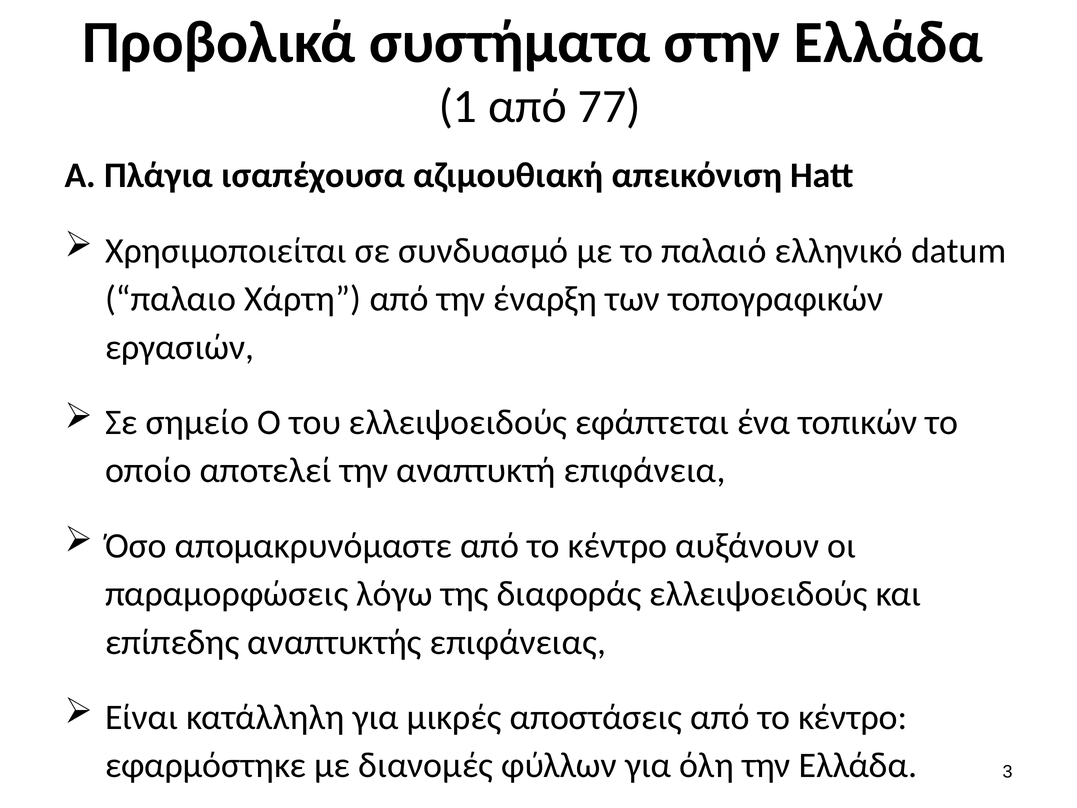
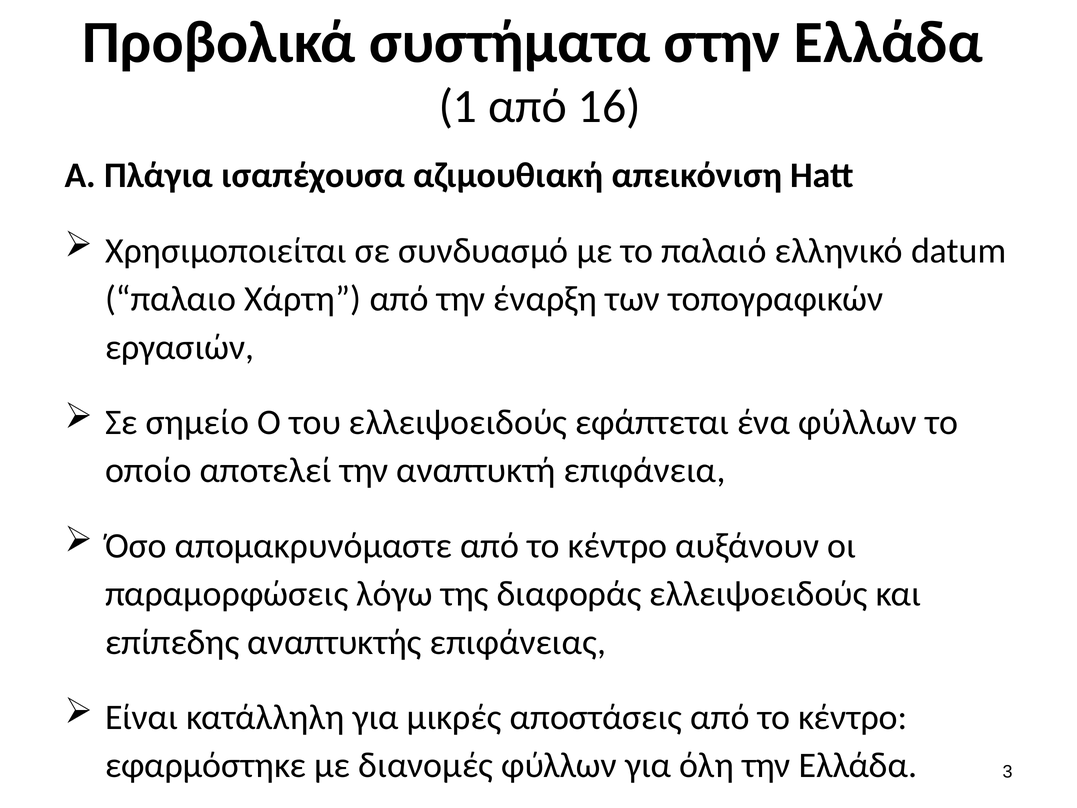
77: 77 -> 16 (609, 106)
ένα τοπικών: τοπικών -> φύλλων (858, 422)
